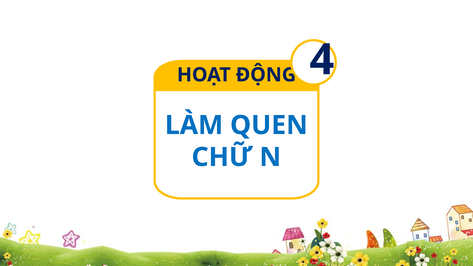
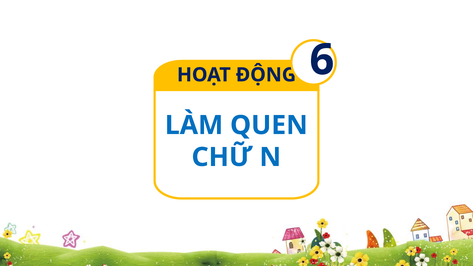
4: 4 -> 6 (322, 60)
